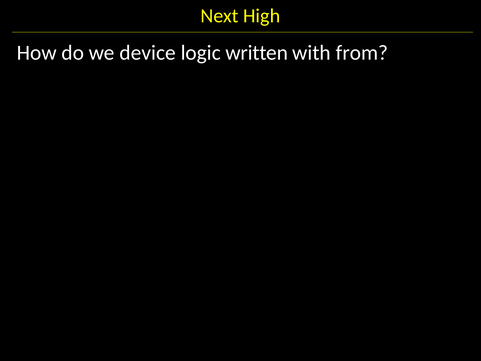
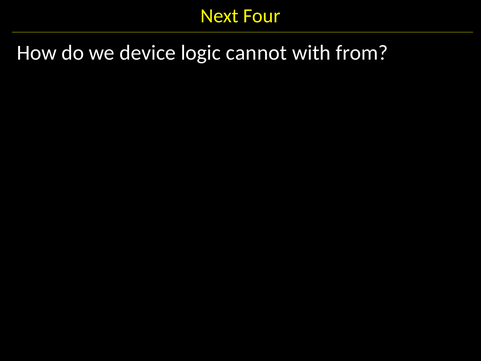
High: High -> Four (262, 16)
written: written -> cannot (256, 53)
